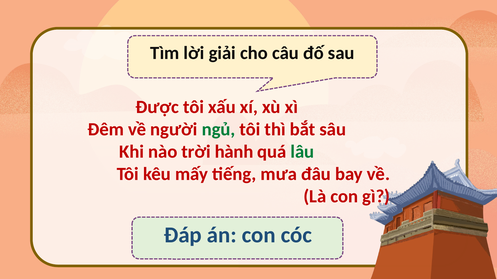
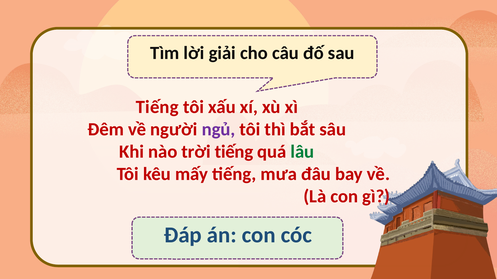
Được: Được -> Tiếng (157, 107)
ngủ colour: green -> purple (219, 130)
trời hành: hành -> tiếng (234, 152)
